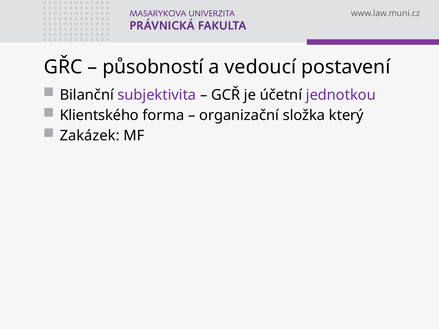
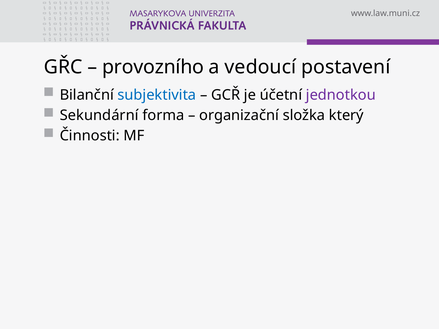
působností: působností -> provozního (153, 67)
subjektivita colour: purple -> blue (157, 95)
Klientského: Klientského -> Sekundární (99, 115)
Zakázek: Zakázek -> Činnosti (90, 136)
